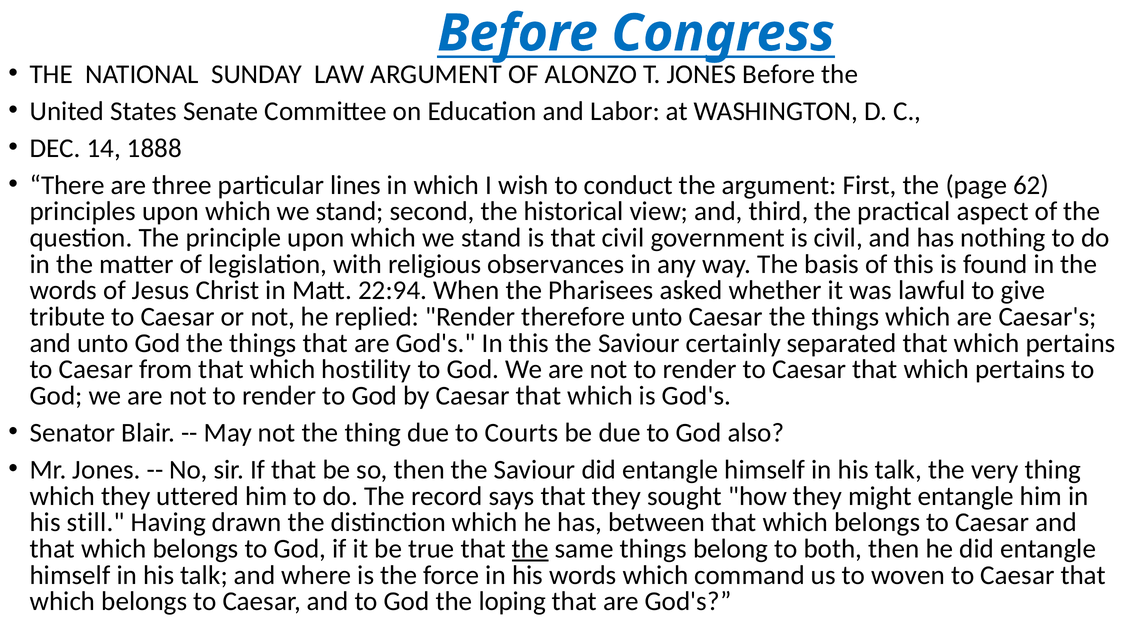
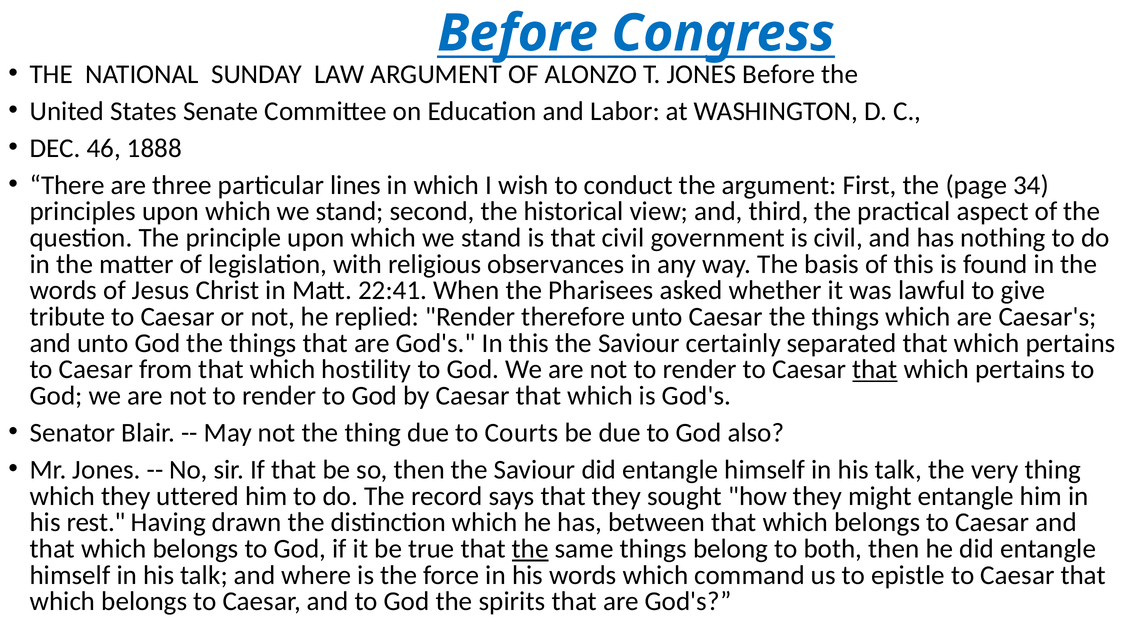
14: 14 -> 46 (104, 148)
62: 62 -> 34 (1031, 185)
22:94: 22:94 -> 22:41 (393, 290)
that underline: none -> present (875, 369)
still: still -> rest (96, 522)
woven: woven -> epistle (908, 575)
loping: loping -> spirits (512, 601)
